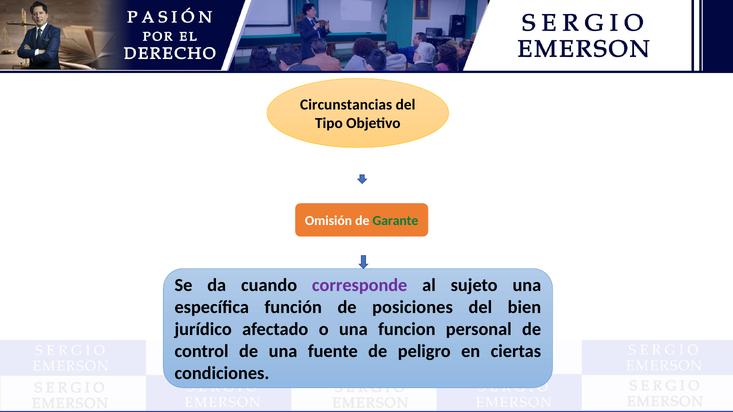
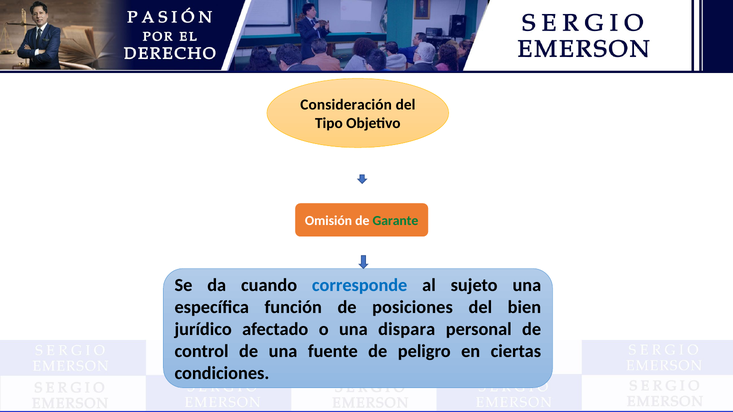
Circunstancias: Circunstancias -> Consideración (346, 105)
corresponde colour: purple -> blue (360, 286)
funcion: funcion -> dispara (407, 330)
